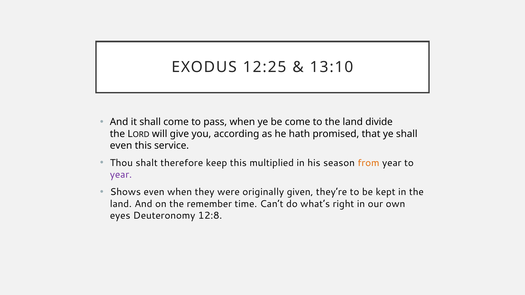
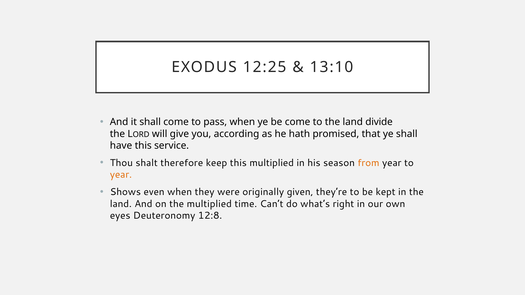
even: even -> have (121, 146)
year colour: purple -> orange (121, 175)
the remember: remember -> multiplied (209, 204)
